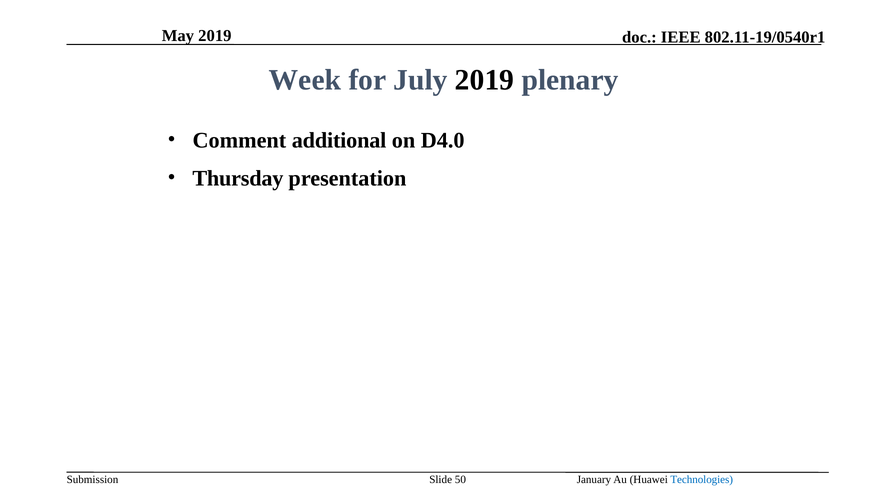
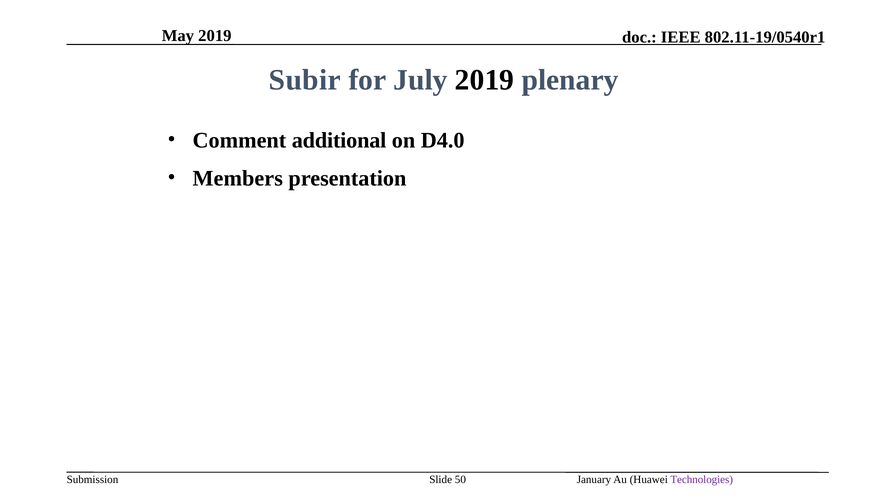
Week: Week -> Subir (305, 80)
Thursday: Thursday -> Members (238, 178)
Technologies colour: blue -> purple (702, 479)
